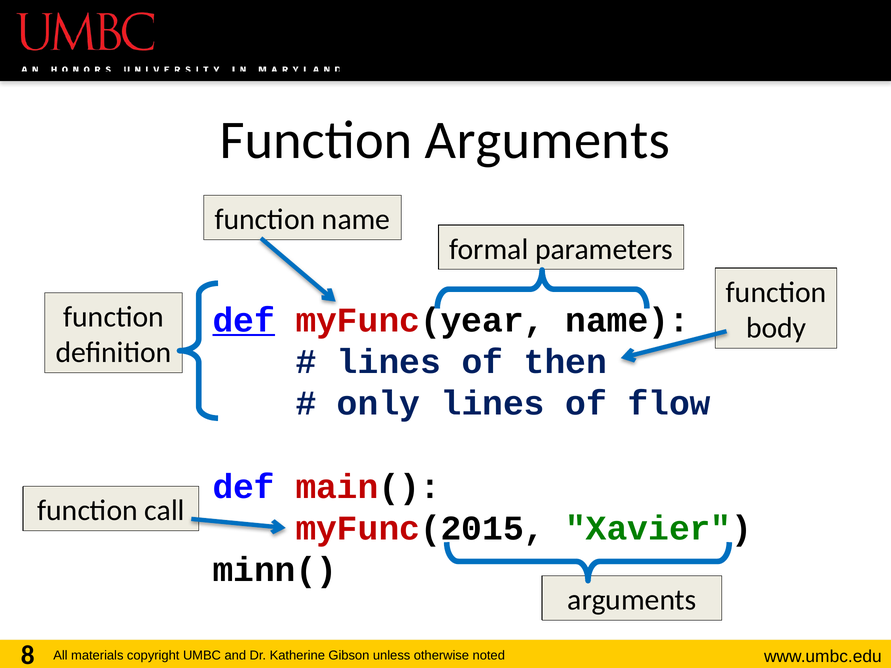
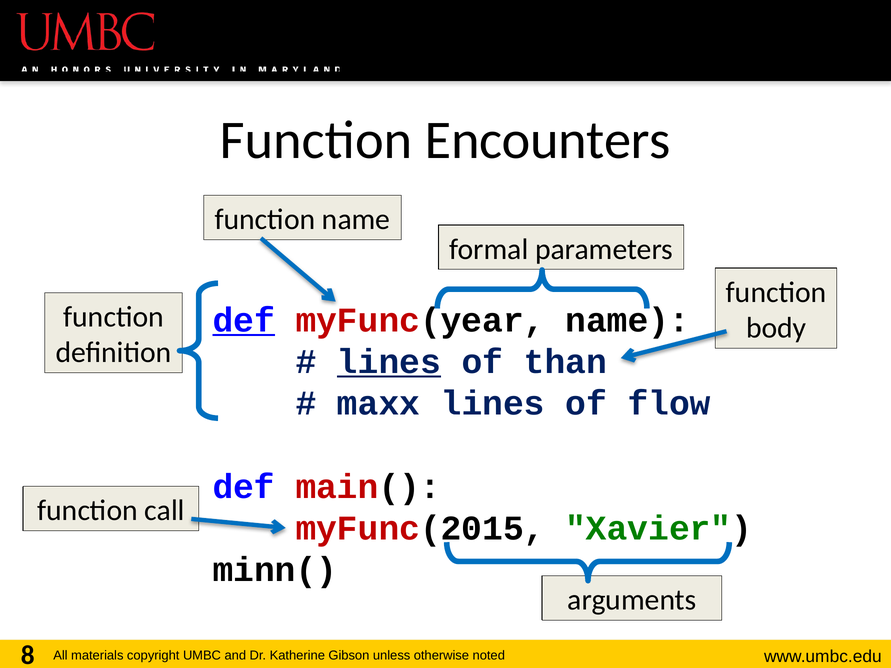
Function Arguments: Arguments -> Encounters (548, 141)
lines underline: none -> present (389, 362)
then: then -> than (565, 362)
only: only -> maxx (379, 404)
